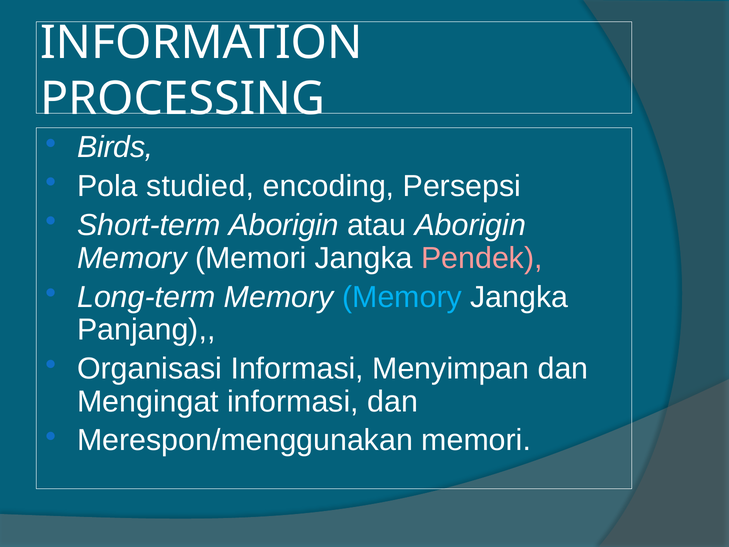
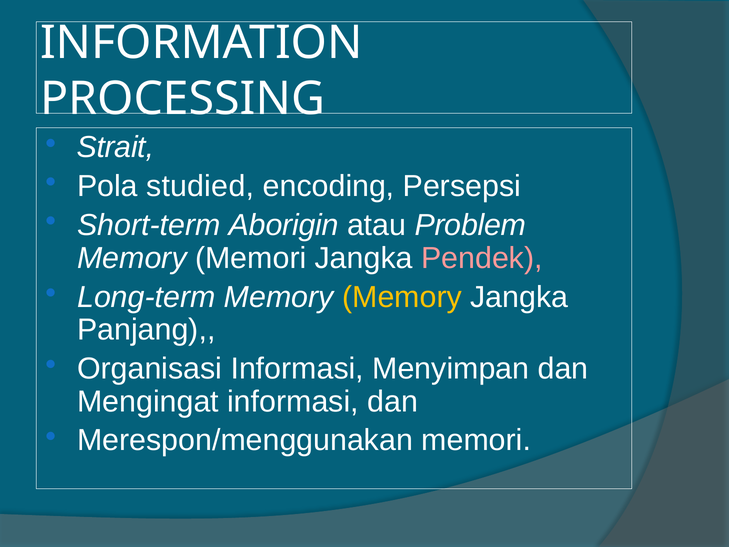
Birds: Birds -> Strait (115, 147)
atau Aborigin: Aborigin -> Problem (470, 225)
Memory colour: light blue -> yellow (402, 297)
